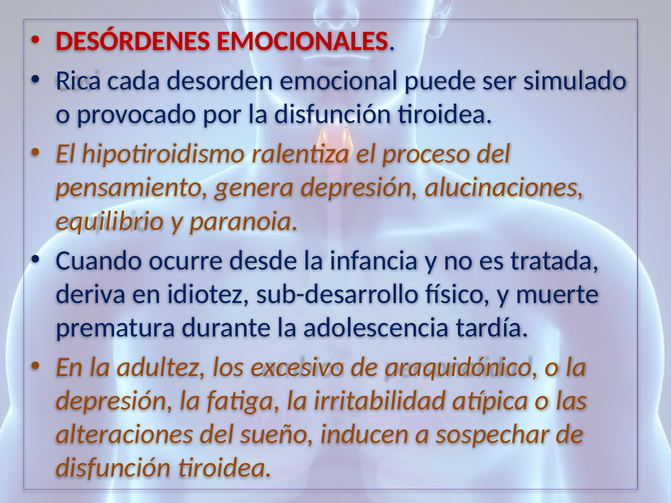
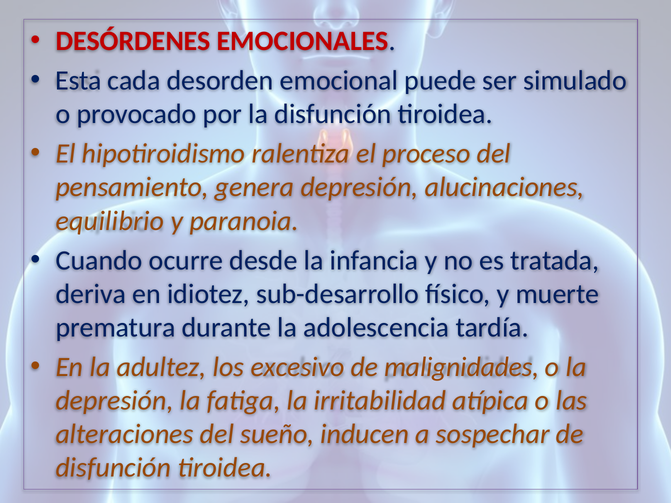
Rica: Rica -> Esta (79, 81)
araquidónico: araquidónico -> malignidades (462, 367)
